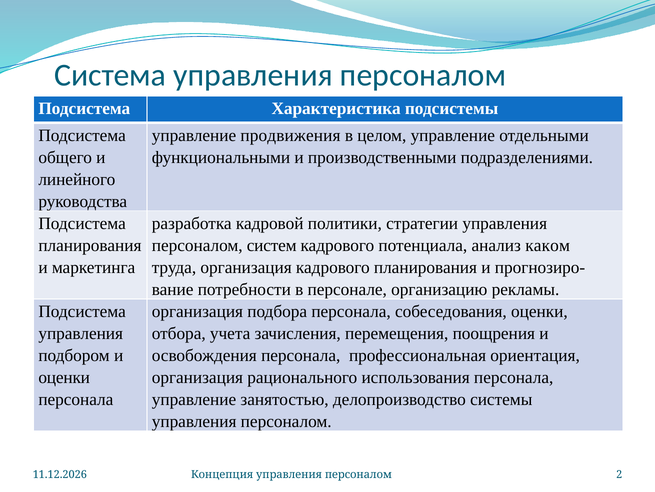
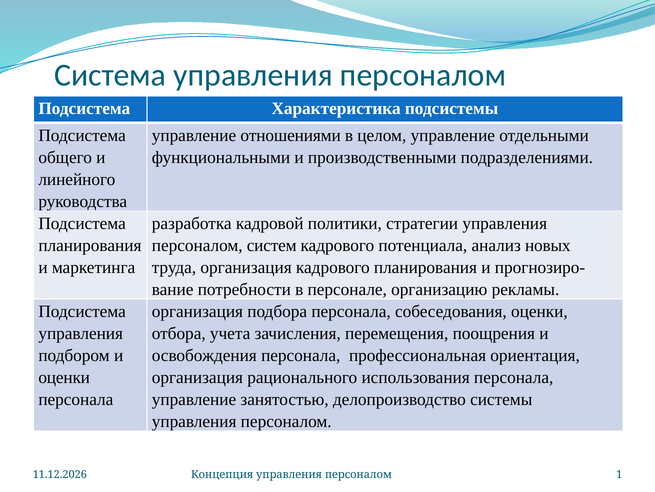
продвижения: продвижения -> отношениями (291, 135)
каком: каком -> новых (548, 245)
2: 2 -> 1 (619, 474)
